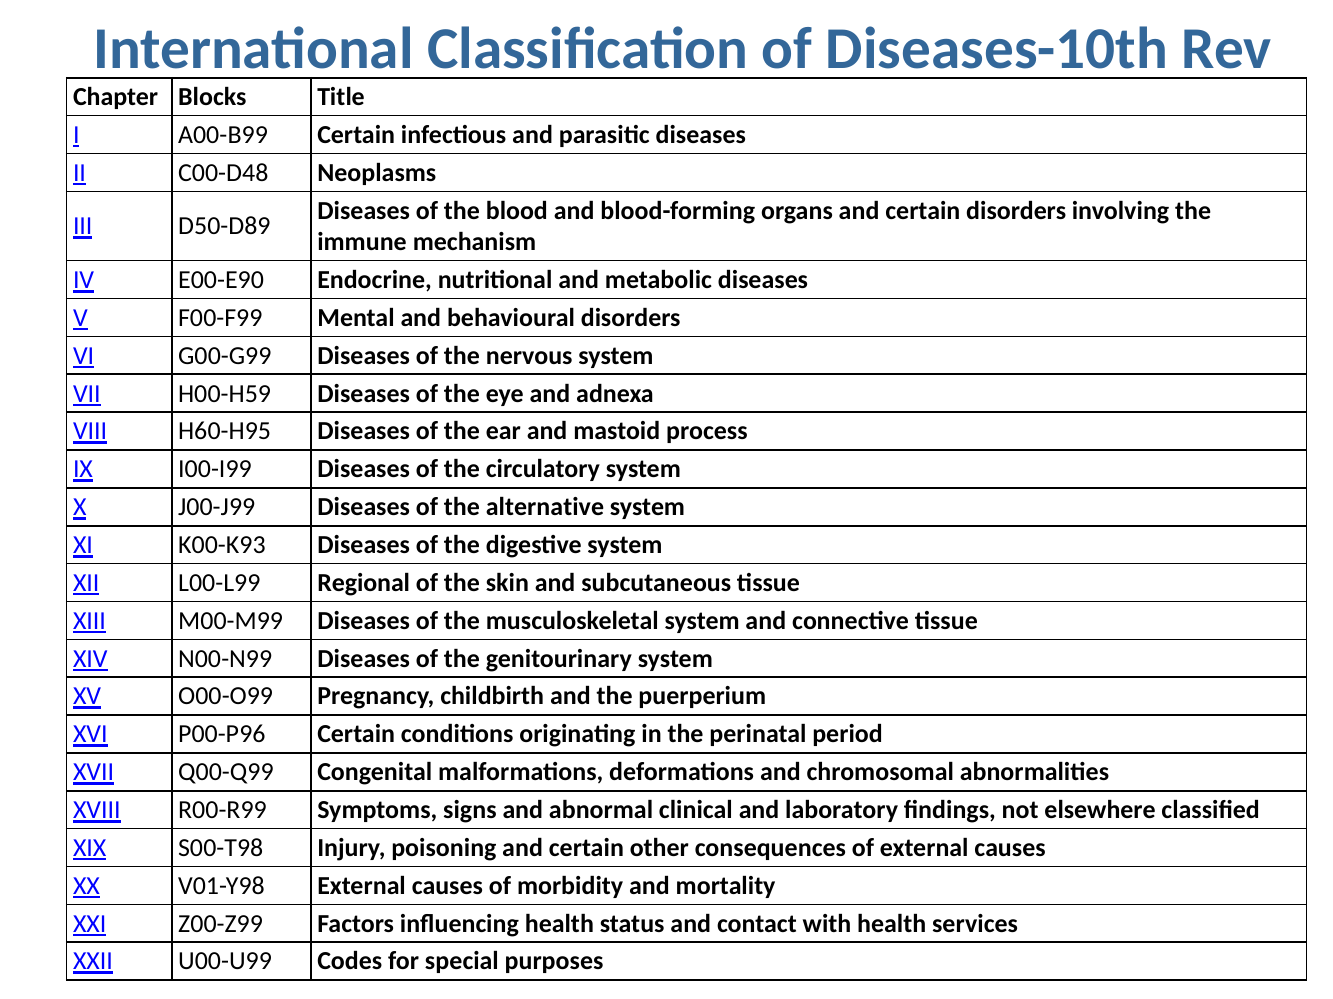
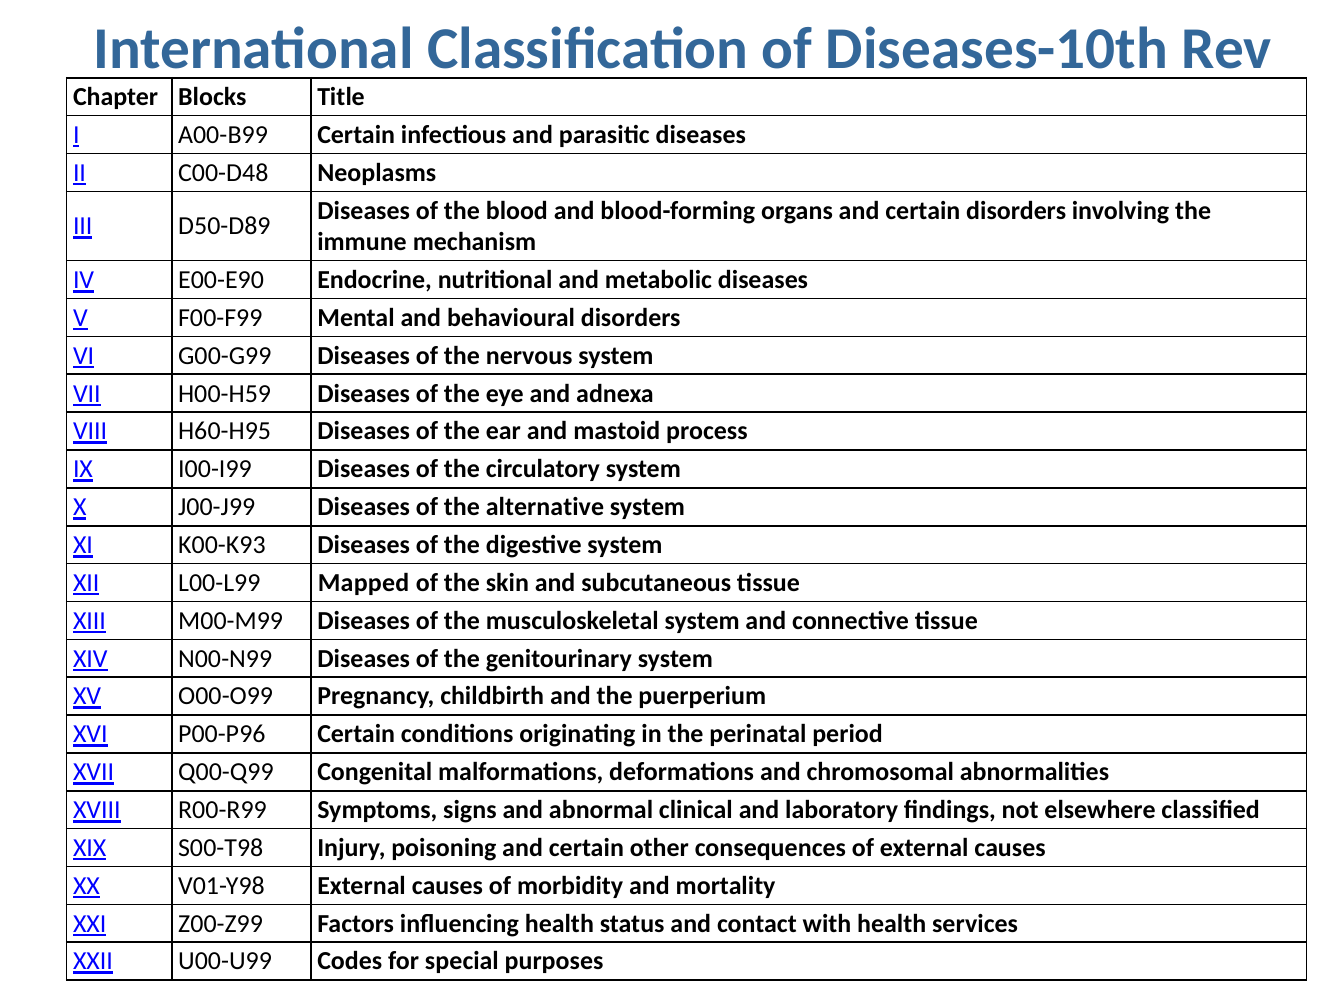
Regional: Regional -> Mapped (364, 583)
